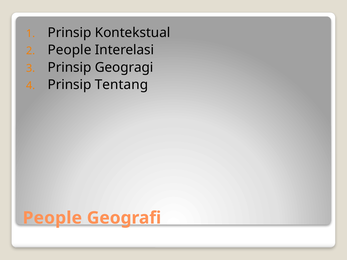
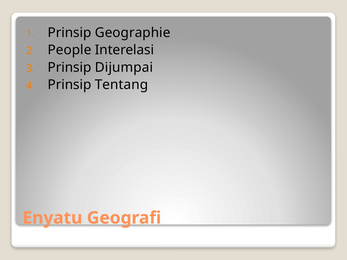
Kontekstual: Kontekstual -> Geographie (133, 33)
Geogragi: Geogragi -> Dijumpai (124, 67)
People: People -> Enyatu (52, 218)
